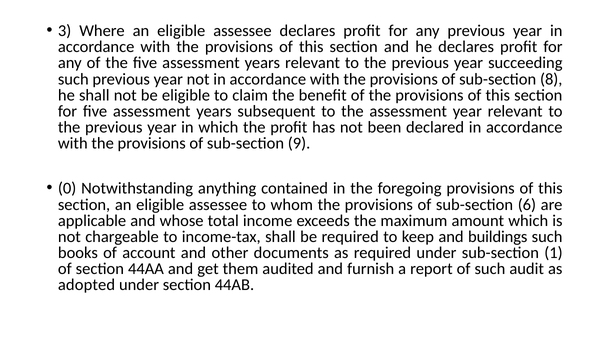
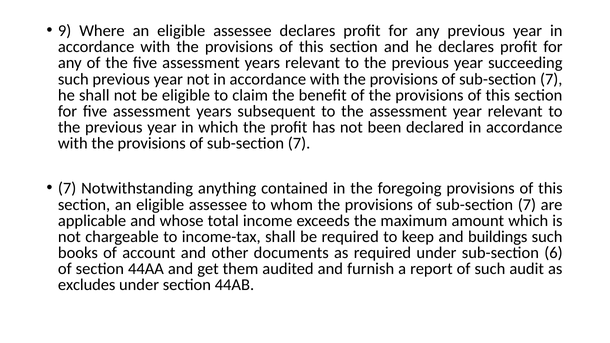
3: 3 -> 9 (65, 31)
8: 8 -> 7 (551, 79)
9: 9 -> 7 (299, 143)
0: 0 -> 7 (67, 189)
6: 6 -> 7 (527, 205)
1: 1 -> 6 (553, 253)
adopted: adopted -> excludes (87, 285)
